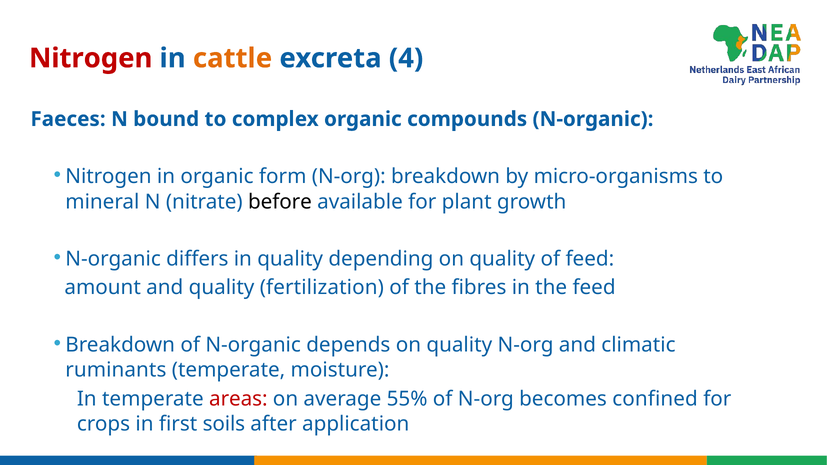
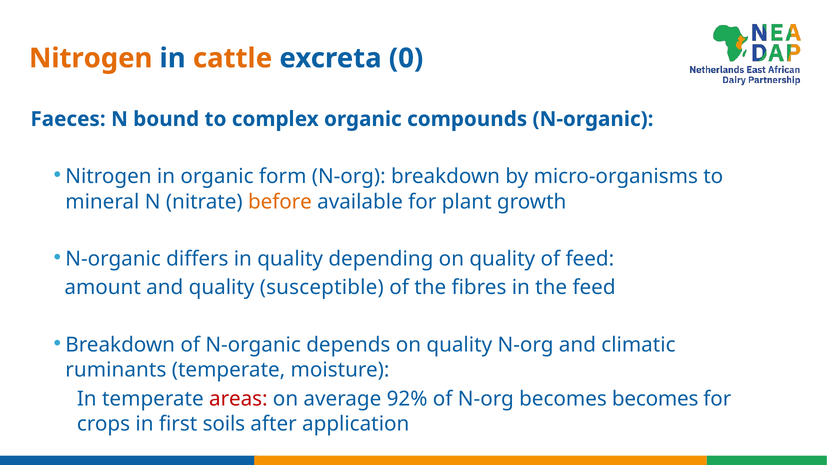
Nitrogen colour: red -> orange (91, 58)
4: 4 -> 0 (406, 58)
before colour: black -> orange (280, 202)
fertilization: fertilization -> susceptible (322, 288)
55%: 55% -> 92% (407, 399)
becomes confined: confined -> becomes (655, 399)
